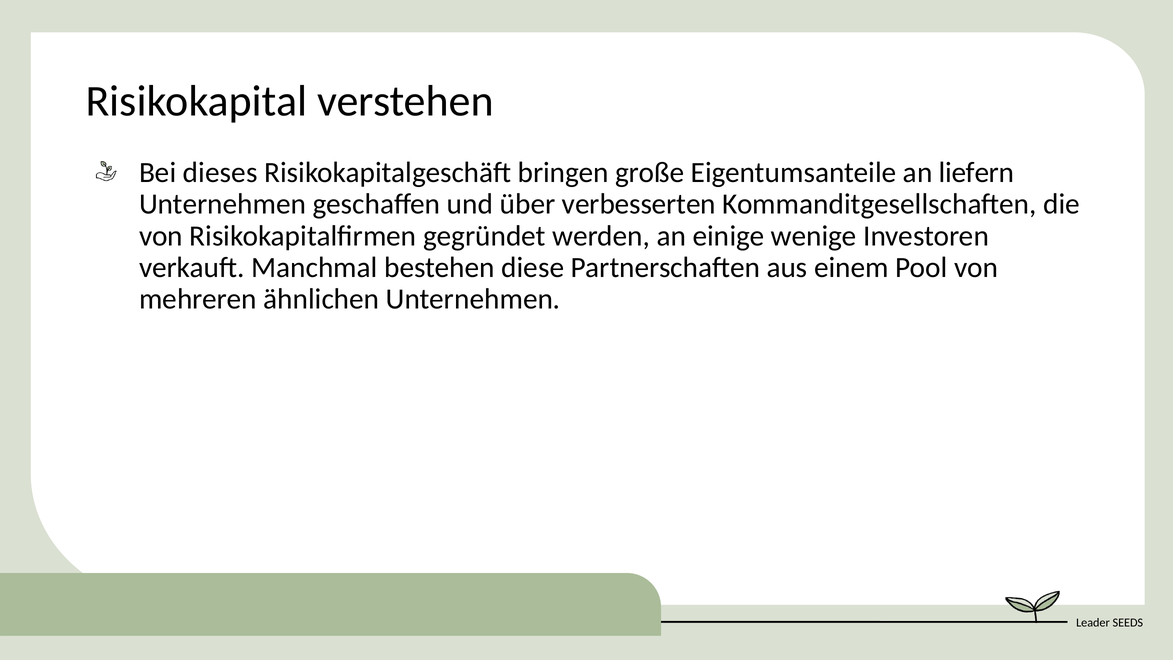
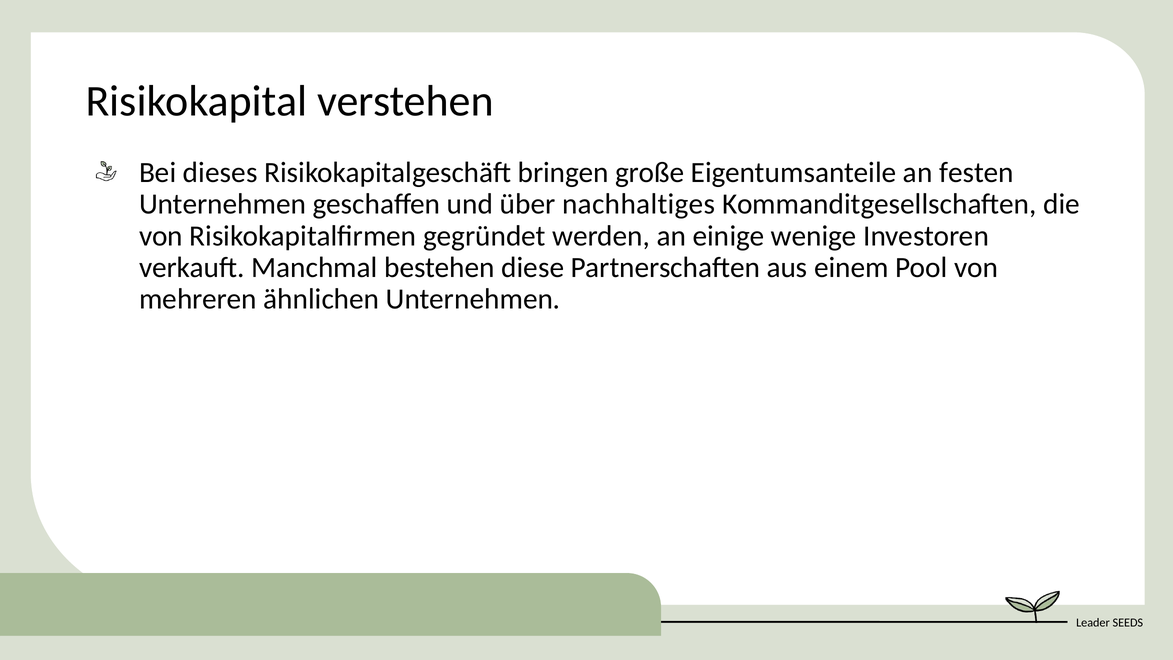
liefern: liefern -> festen (976, 172)
verbesserten: verbesserten -> nachhaltiges (639, 204)
